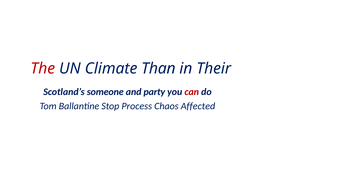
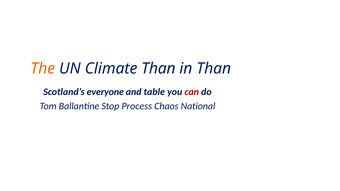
The colour: red -> orange (43, 69)
in Their: Their -> Than (214, 69)
someone: someone -> everyone (105, 92)
party: party -> table (154, 92)
Affected: Affected -> National (198, 106)
